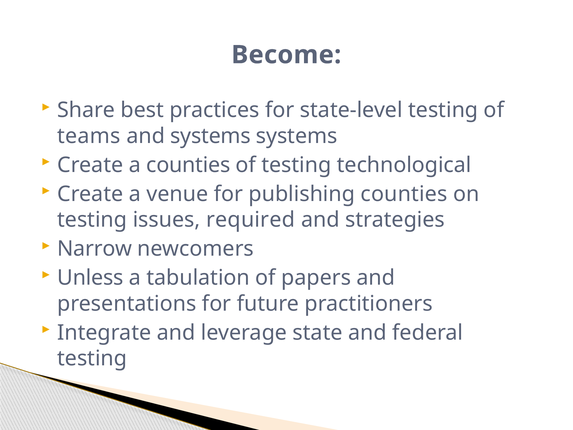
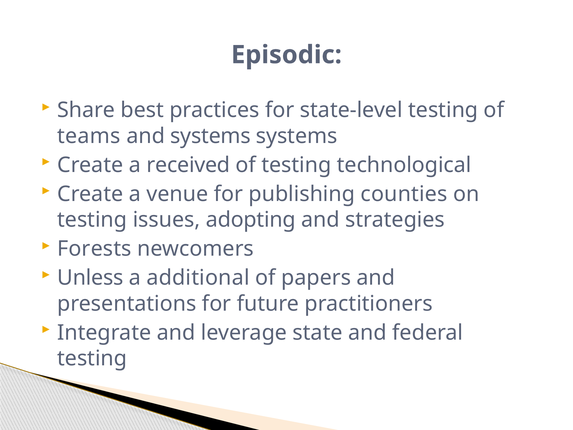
Become: Become -> Episodic (286, 55)
a counties: counties -> received (188, 165)
required: required -> adopting (251, 220)
Narrow: Narrow -> Forests (94, 249)
tabulation: tabulation -> additional (198, 278)
